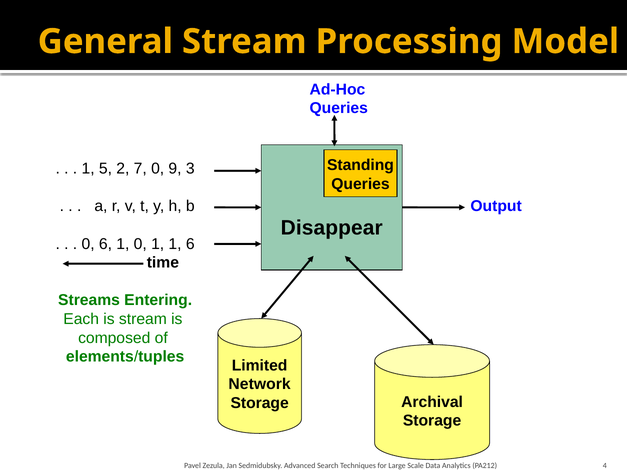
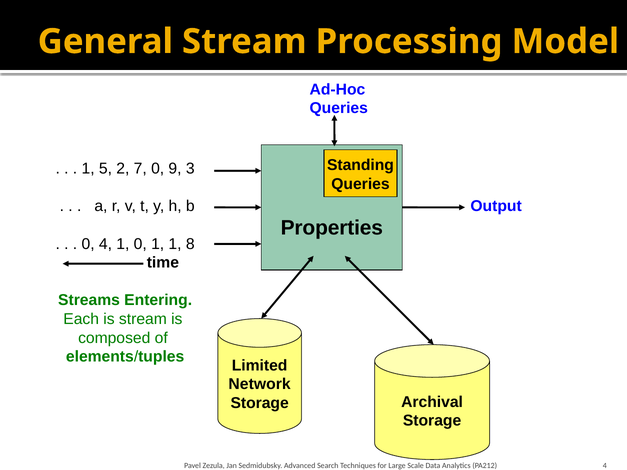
Disappear: Disappear -> Properties (332, 228)
0 6: 6 -> 4 (105, 244)
1 6: 6 -> 8 (190, 244)
